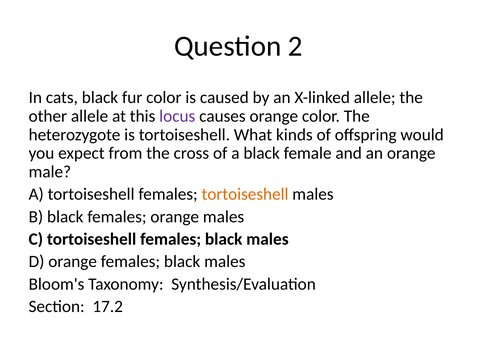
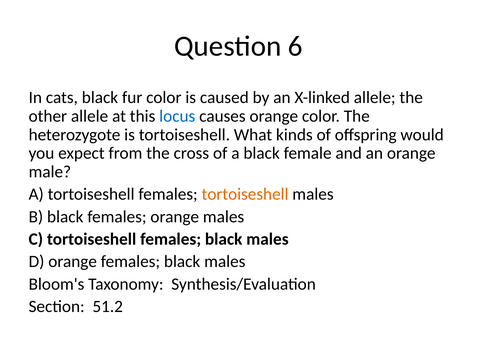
2: 2 -> 6 (295, 46)
locus colour: purple -> blue (177, 116)
17.2: 17.2 -> 51.2 (108, 306)
